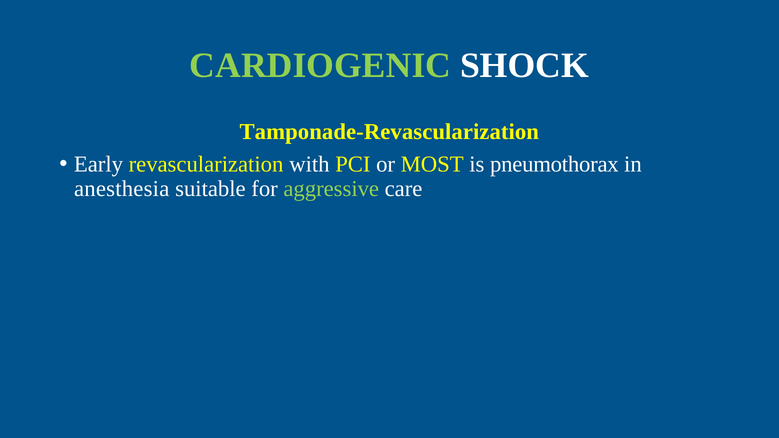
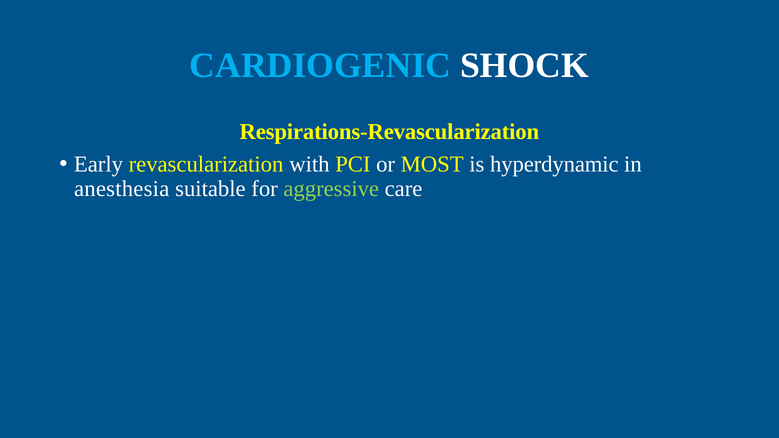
CARDIOGENIC colour: light green -> light blue (320, 65)
Tamponade-Revascularization: Tamponade-Revascularization -> Respirations-Revascularization (389, 132)
pneumothorax: pneumothorax -> hyperdynamic (554, 164)
